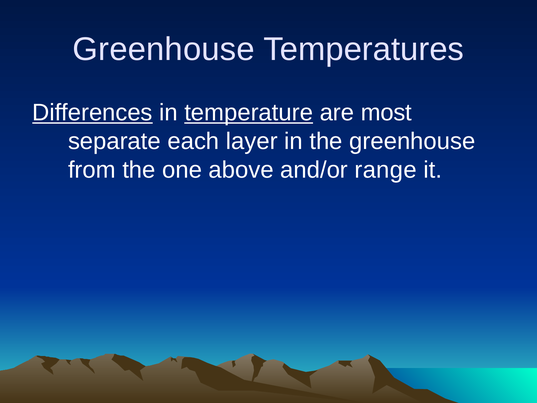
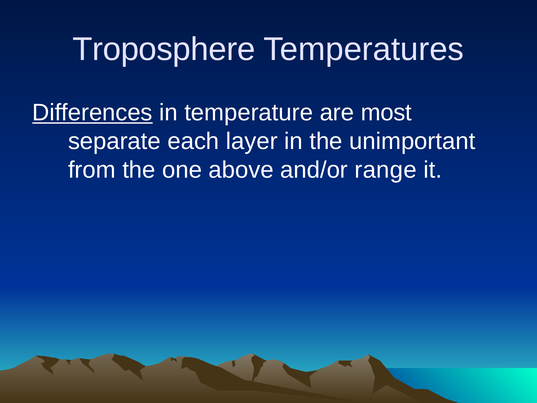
Greenhouse: Greenhouse -> Troposphere (164, 49)
temperature underline: present -> none (249, 113)
the greenhouse: greenhouse -> unimportant (412, 141)
